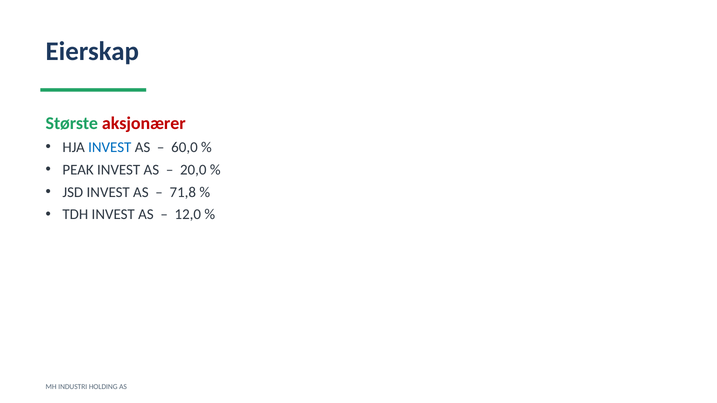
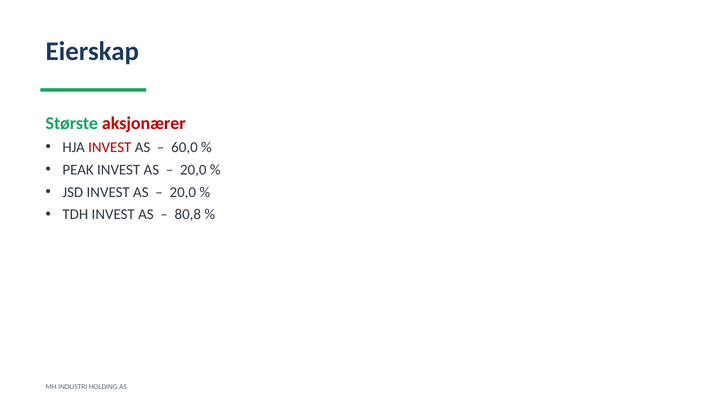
INVEST colour: blue -> red (110, 147)
71,8: 71,8 -> 20,0 (183, 192)
12,0: 12,0 -> 80,8 (188, 215)
